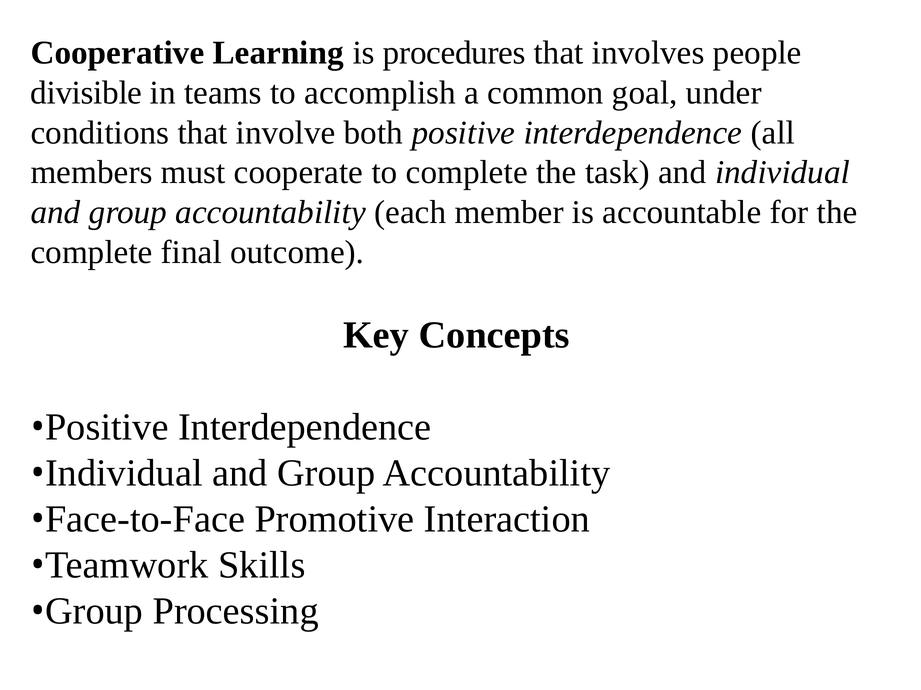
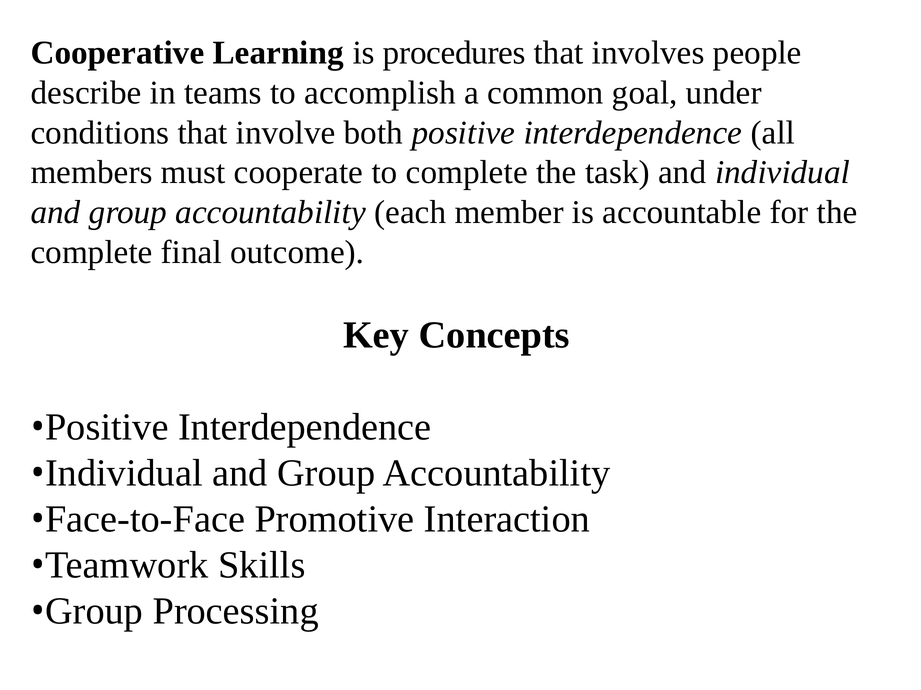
divisible: divisible -> describe (86, 93)
